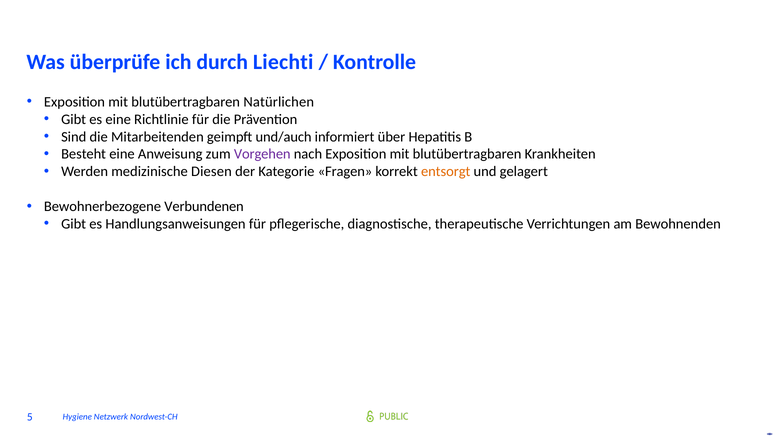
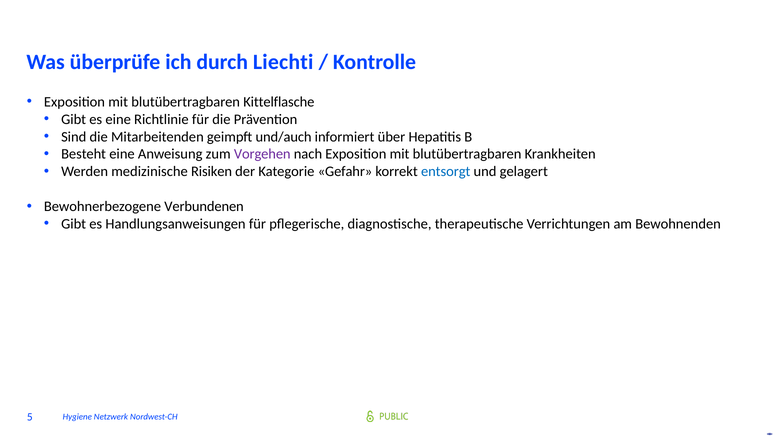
Natürlichen: Natürlichen -> Kittelflasche (279, 102)
Diesen: Diesen -> Risiken (212, 172)
Fragen: Fragen -> Gefahr (345, 172)
entsorgt colour: orange -> blue (446, 172)
